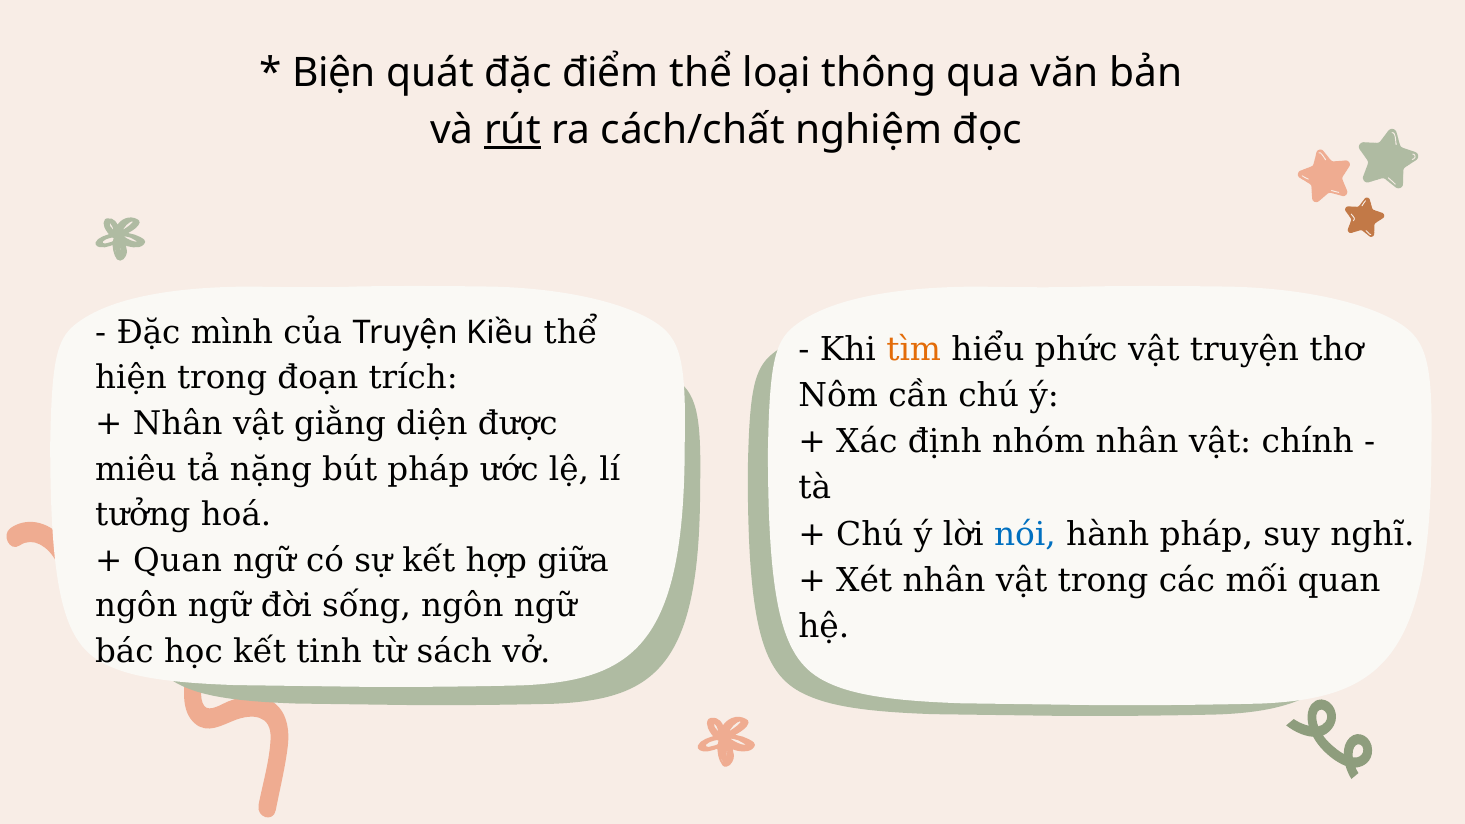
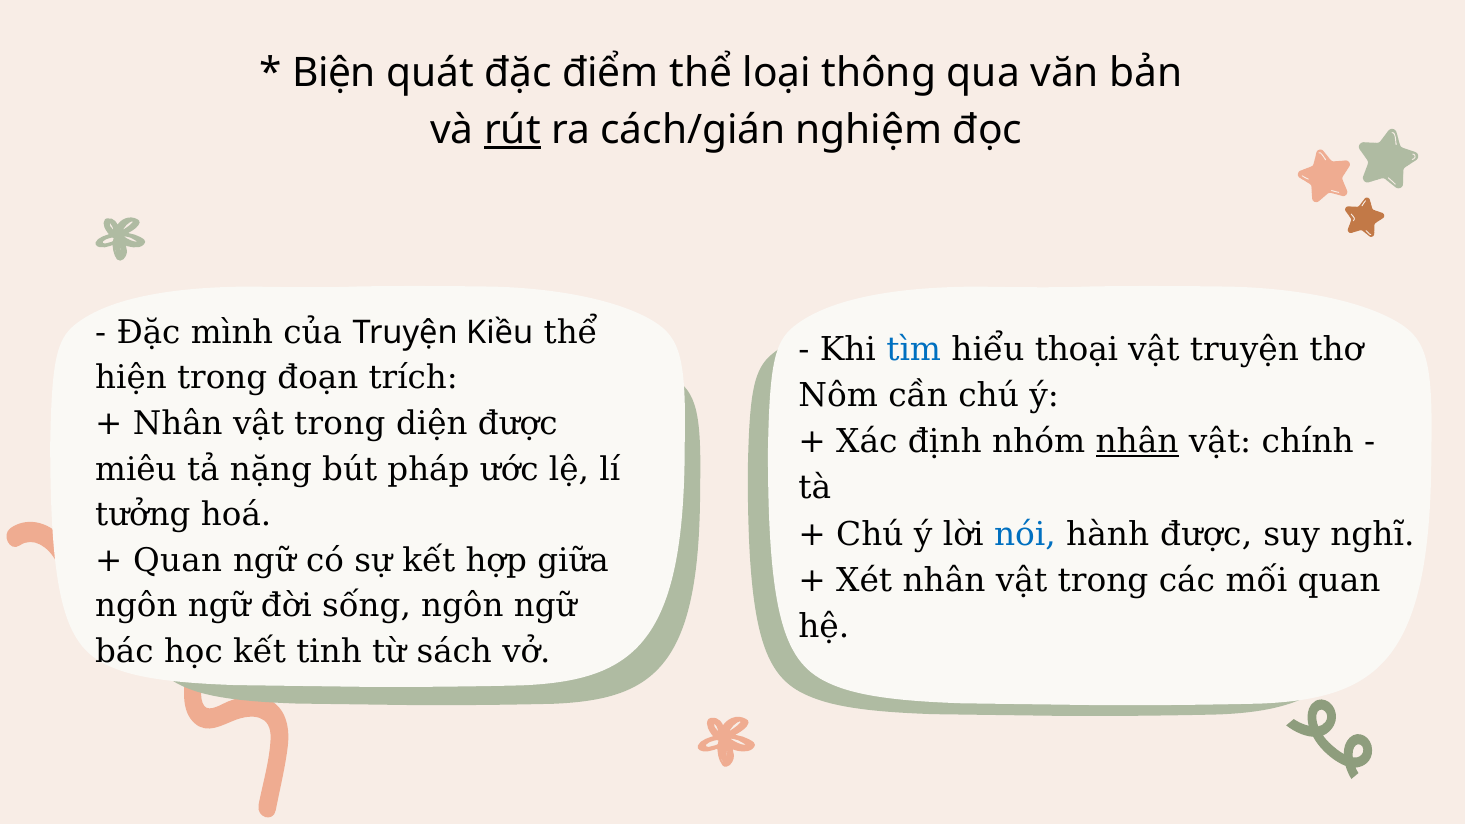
cách/chất: cách/chất -> cách/gián (693, 130)
tìm colour: orange -> blue (914, 350)
phức: phức -> thoại (1076, 350)
giằng: giằng -> trong (340, 424)
nhân underline: none -> present (1137, 442)
hành pháp: pháp -> được (1206, 534)
